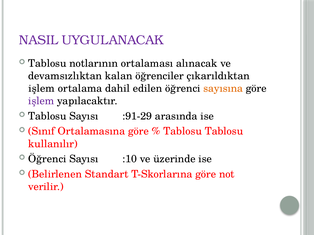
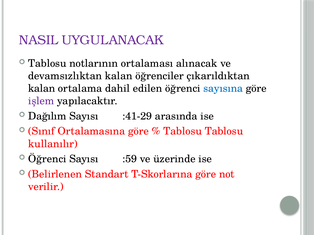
işlem: işlem -> kalan (42, 89)
sayısına colour: orange -> blue (223, 89)
Tablosu: Tablosu -> Dağılım (47, 116)
:91-29: :91-29 -> :41-29 (137, 116)
:10: :10 -> :59 (130, 159)
